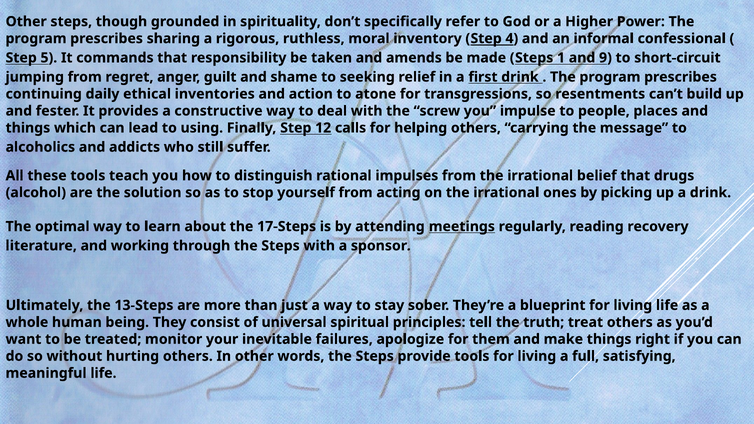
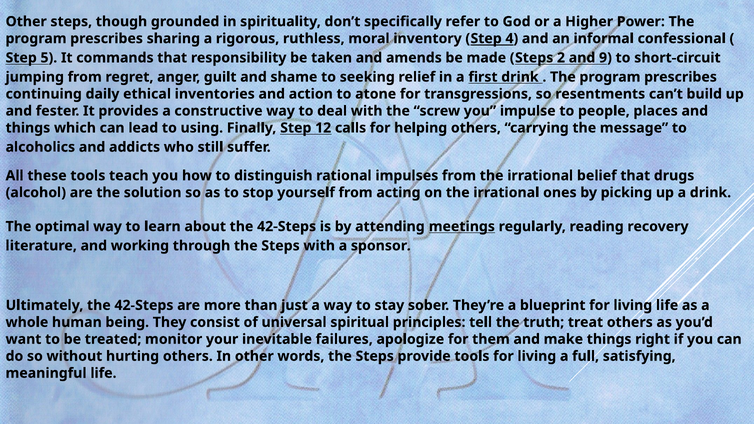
1: 1 -> 2 (561, 58)
about the 17-Steps: 17-Steps -> 42-Steps (287, 227)
Ultimately the 13-Steps: 13-Steps -> 42-Steps (144, 305)
